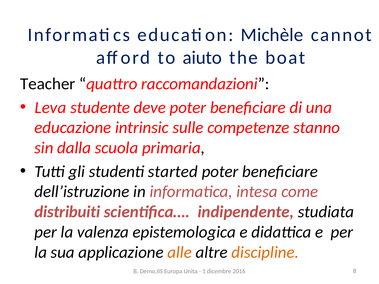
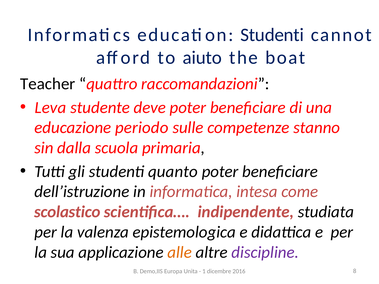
education Michèle: Michèle -> Studenti (272, 35)
intrinsic: intrinsic -> periodo (142, 128)
started: started -> quanto (173, 172)
distribuiti: distribuiti -> scolastico (67, 212)
discipline colour: orange -> purple (265, 252)
